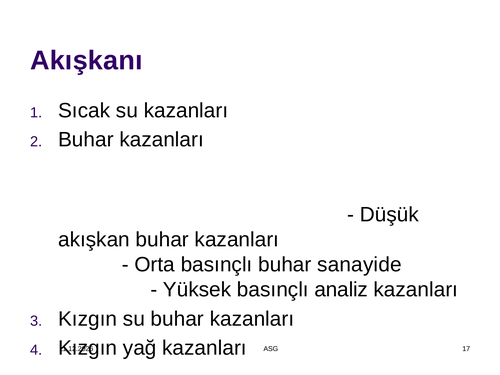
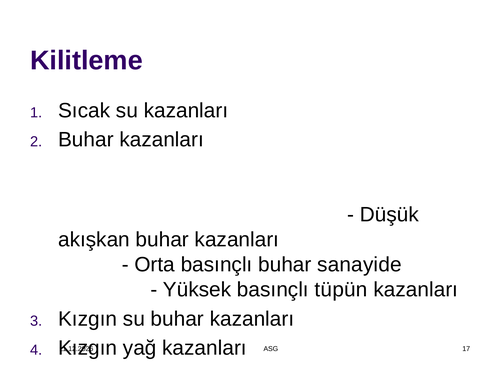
Akışkanı: Akışkanı -> Kilitleme (86, 61)
analiz: analiz -> tüpün (341, 290)
